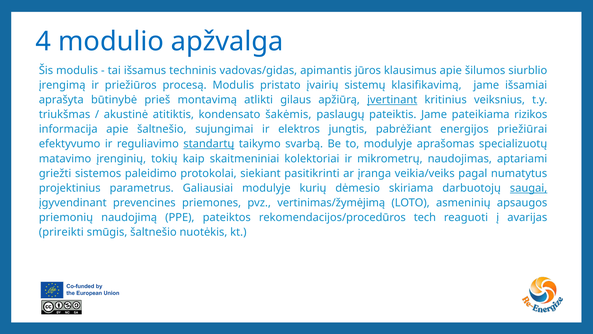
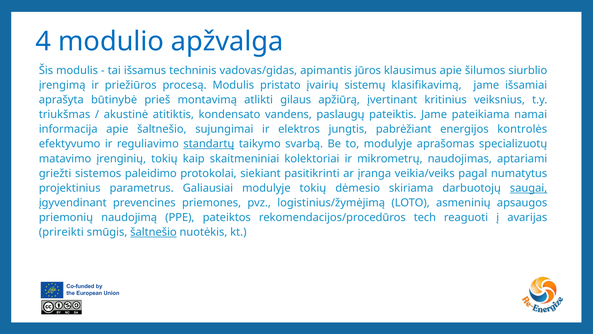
įvertinant underline: present -> none (392, 100)
šakėmis: šakėmis -> vandens (288, 114)
rizikos: rizikos -> namai (531, 114)
priežiūrai: priežiūrai -> kontrolės (522, 129)
modulyje kurių: kurių -> tokių (313, 188)
vertinimas/žymėjimą: vertinimas/žymėjimą -> logistinius/žymėjimą (331, 202)
šaltnešio underline: none -> present (153, 232)
